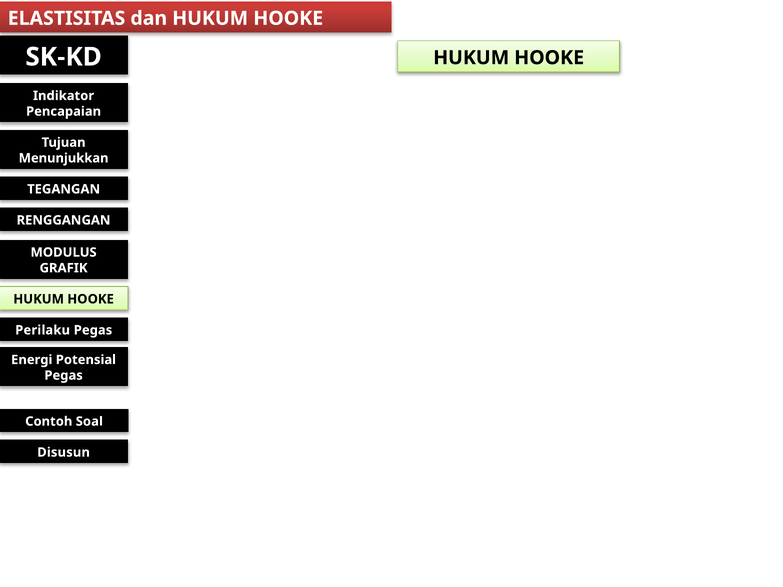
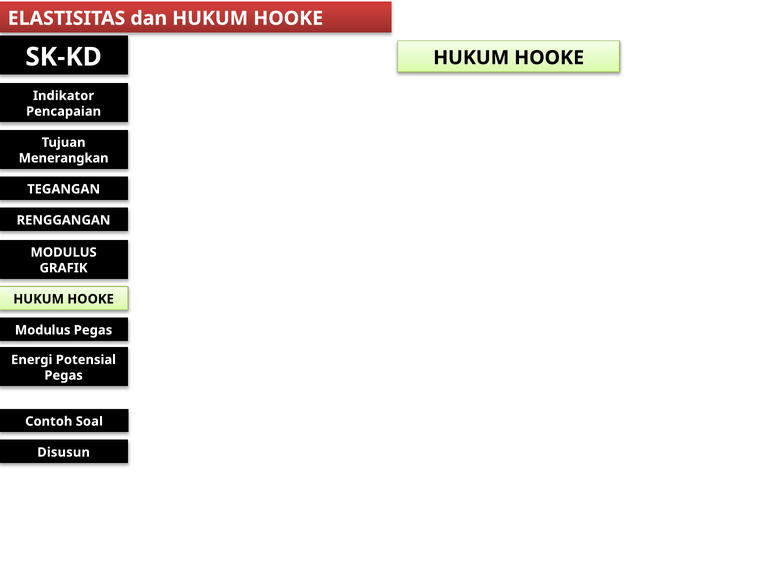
Menunjukkan: Menunjukkan -> Menerangkan (64, 158)
Perilaku: Perilaku -> Modulus (43, 330)
